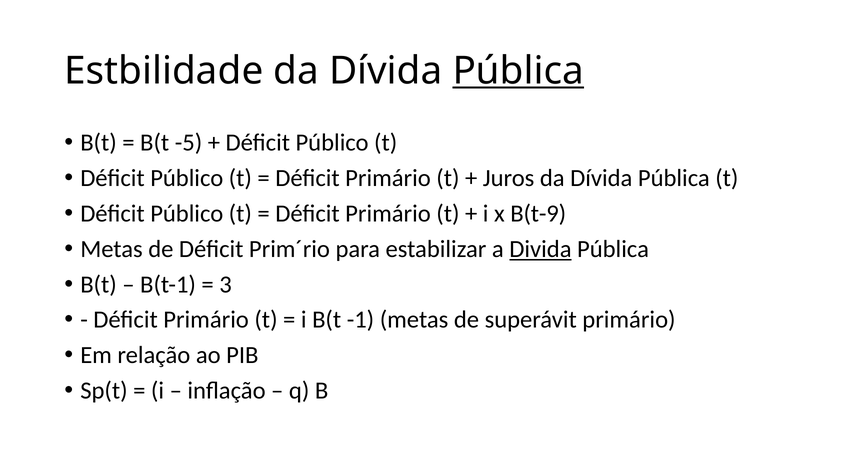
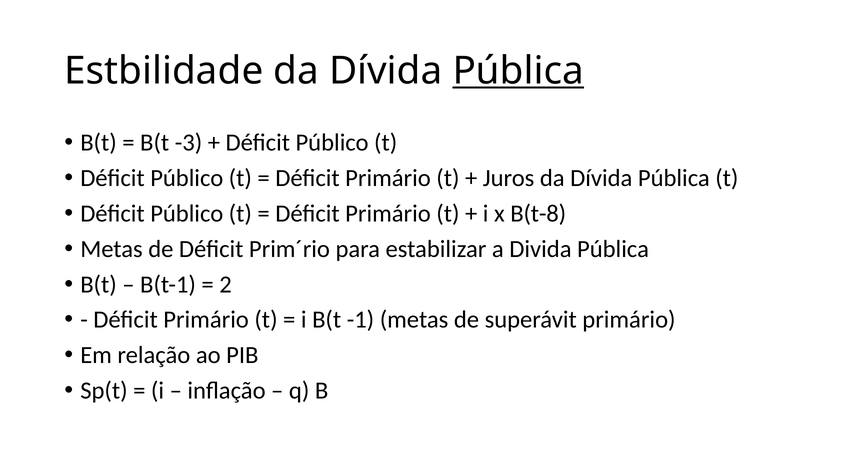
-5: -5 -> -3 (189, 143)
B(t-9: B(t-9 -> B(t-8 (538, 214)
Divida underline: present -> none (540, 249)
3: 3 -> 2 (226, 285)
